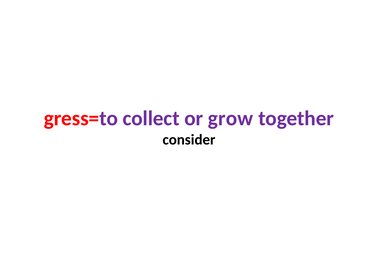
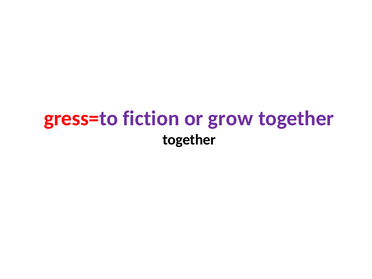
collect: collect -> fiction (151, 118)
consider: consider -> together (189, 140)
